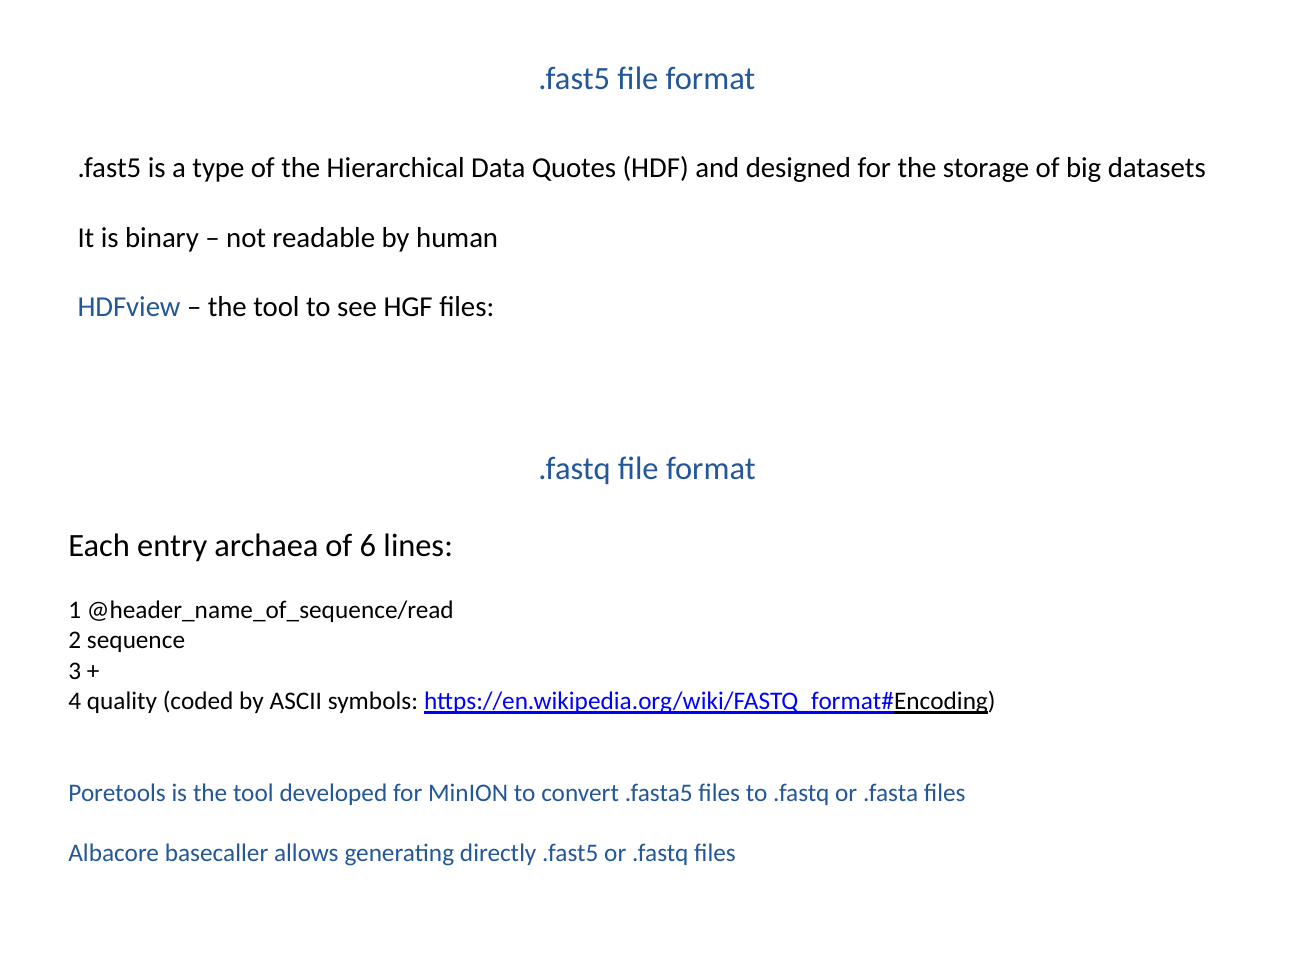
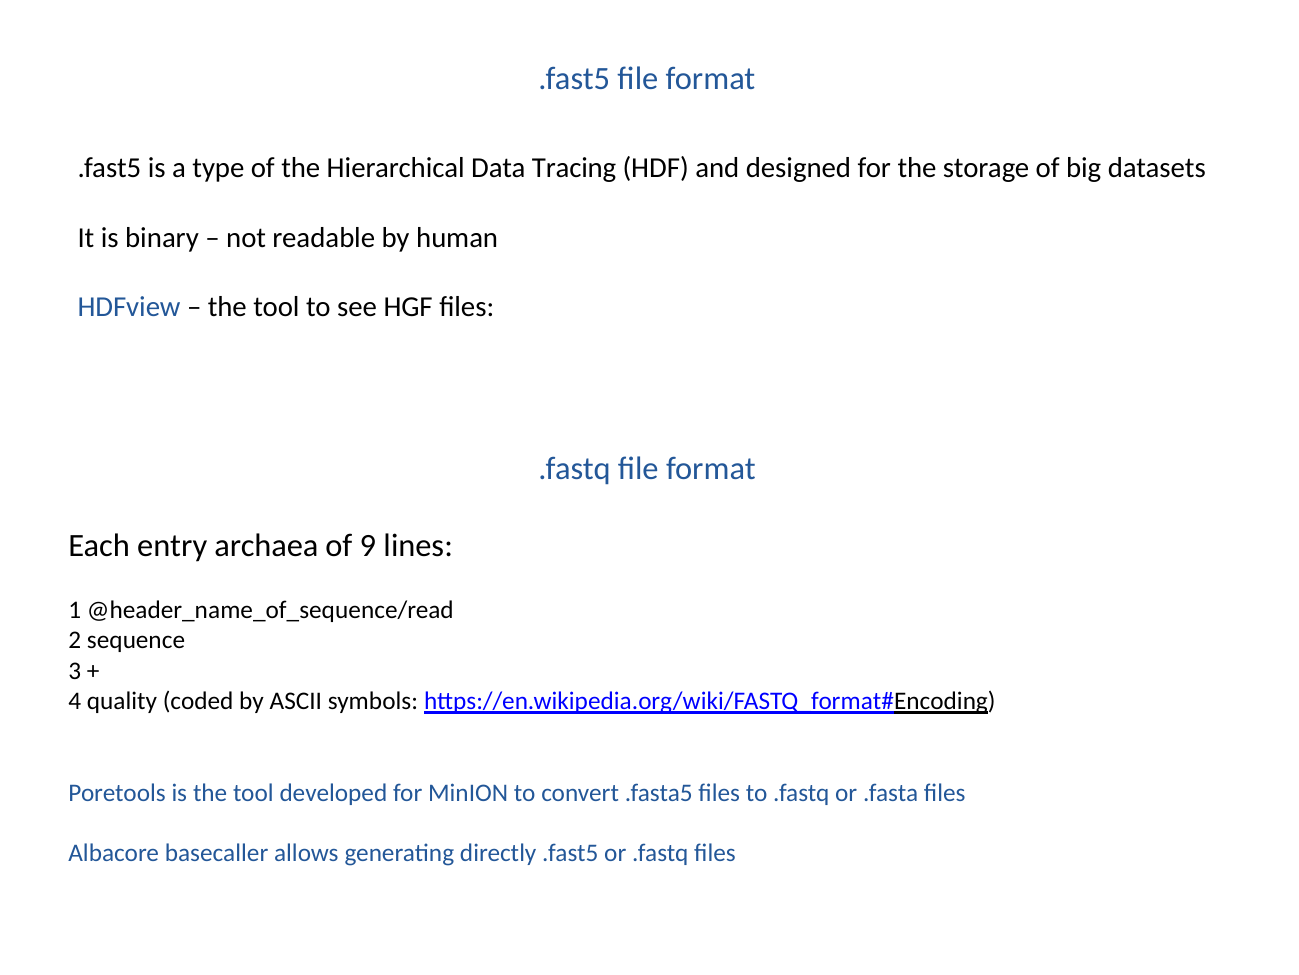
Quotes: Quotes -> Tracing (574, 168)
6: 6 -> 9 (368, 545)
